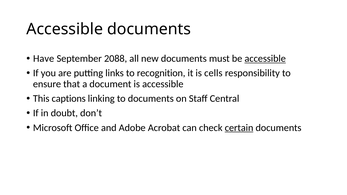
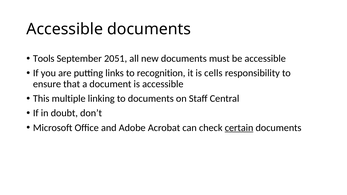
Have: Have -> Tools (44, 59)
2088: 2088 -> 2051 (116, 59)
accessible underline: present -> none (265, 59)
captions: captions -> multiple (69, 99)
